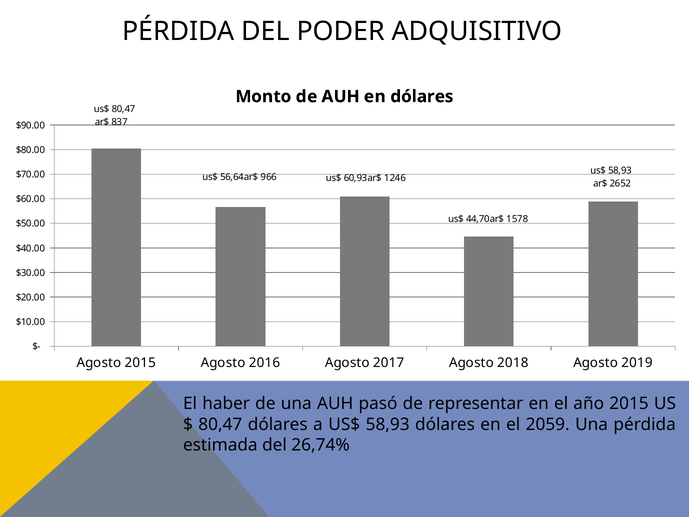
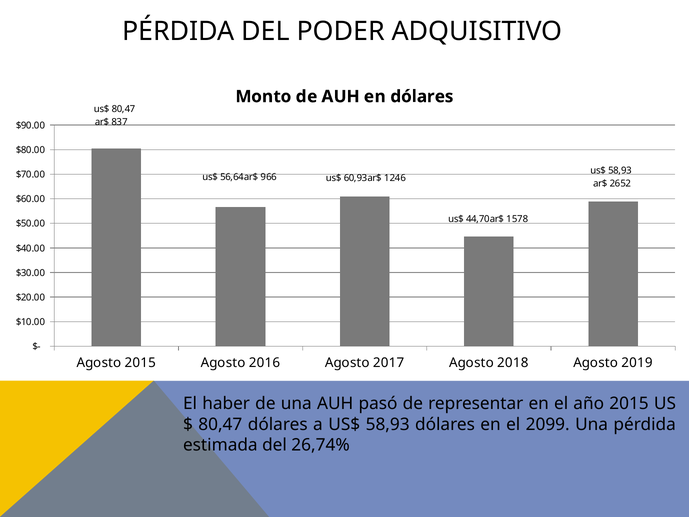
2059: 2059 -> 2099 (548, 424)
